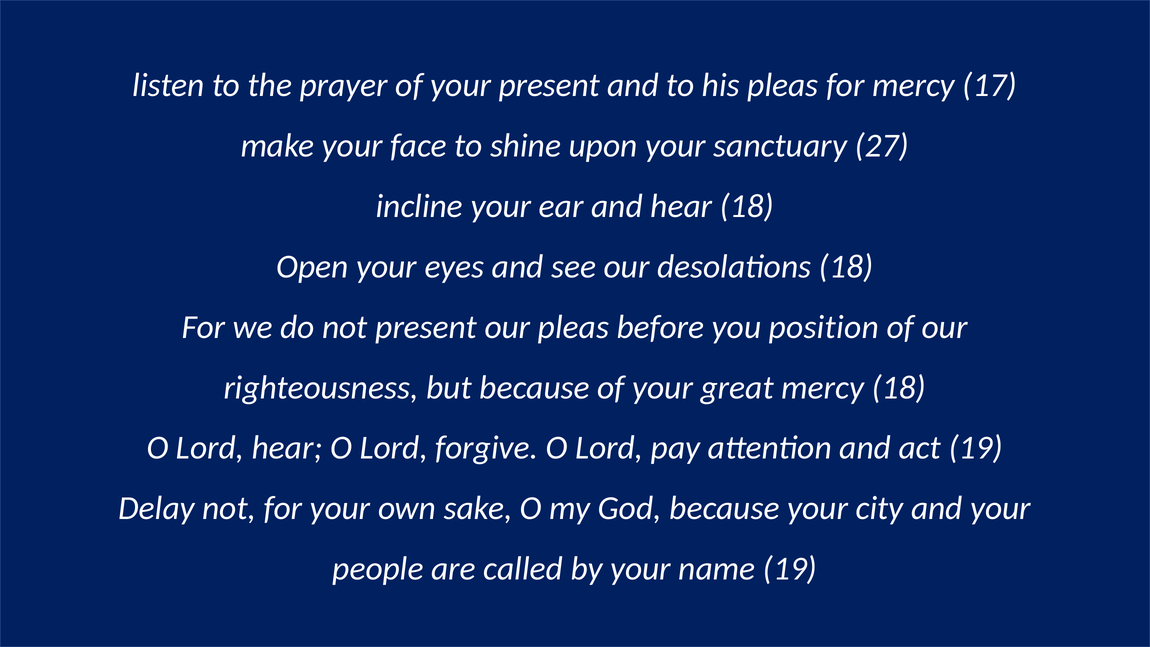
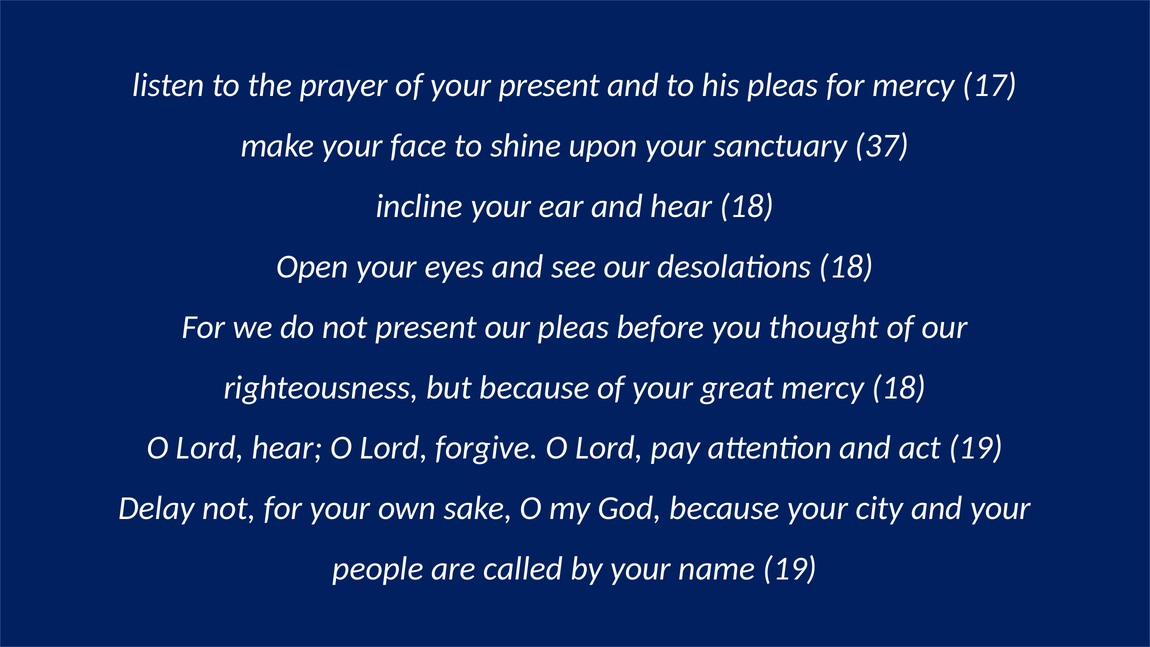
27: 27 -> 37 (882, 146)
position: position -> thought (824, 327)
